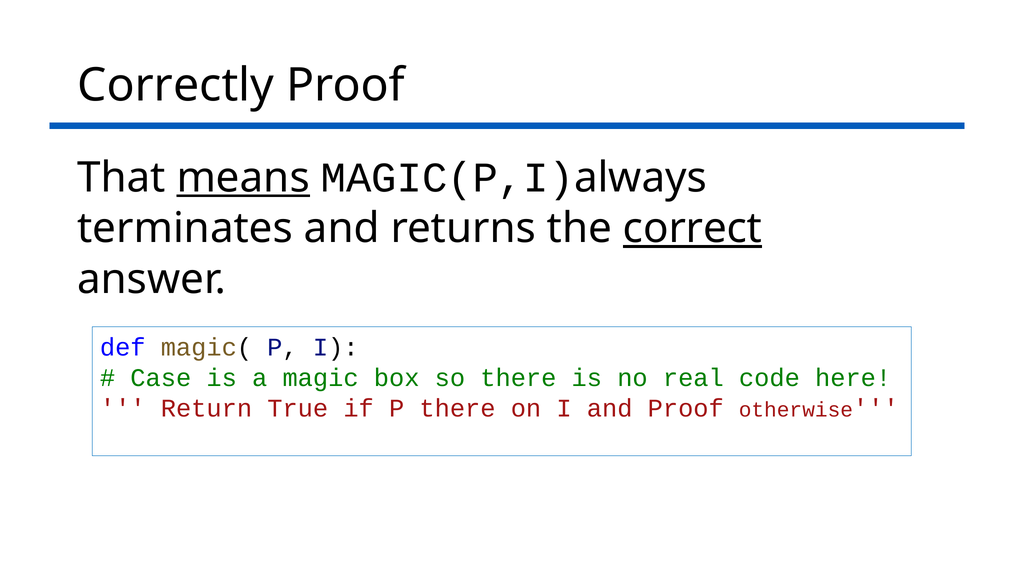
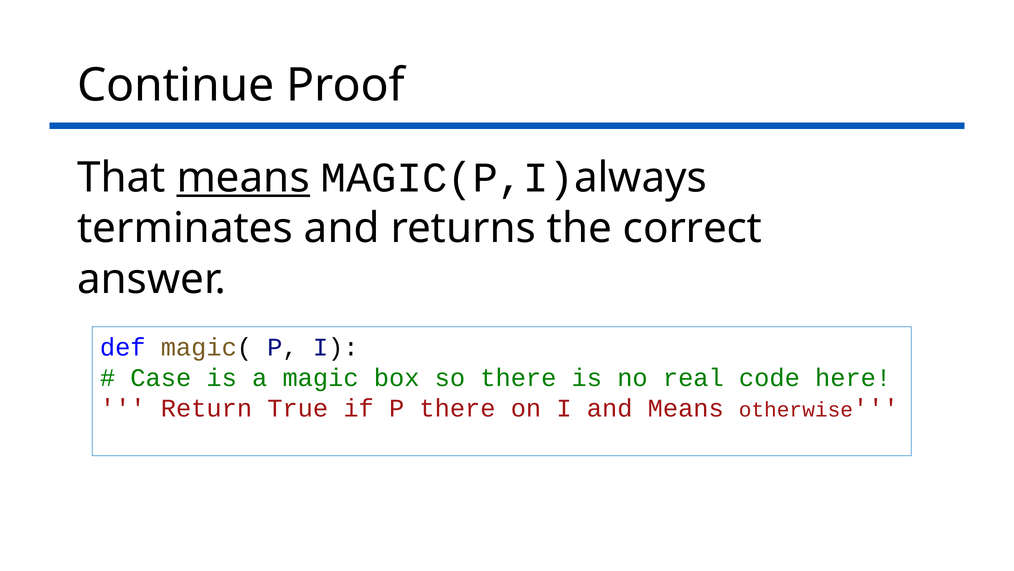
Correctly: Correctly -> Continue (176, 85)
correct underline: present -> none (693, 228)
and Proof: Proof -> Means (686, 408)
